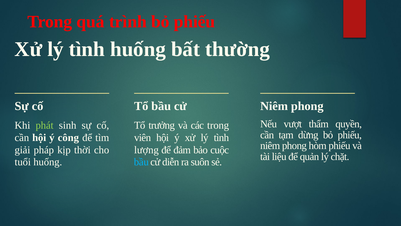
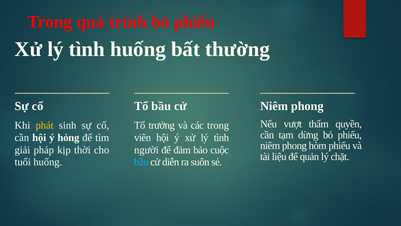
phát colour: light green -> yellow (45, 125)
công: công -> hỏng (68, 137)
lượng: lượng -> người (146, 150)
